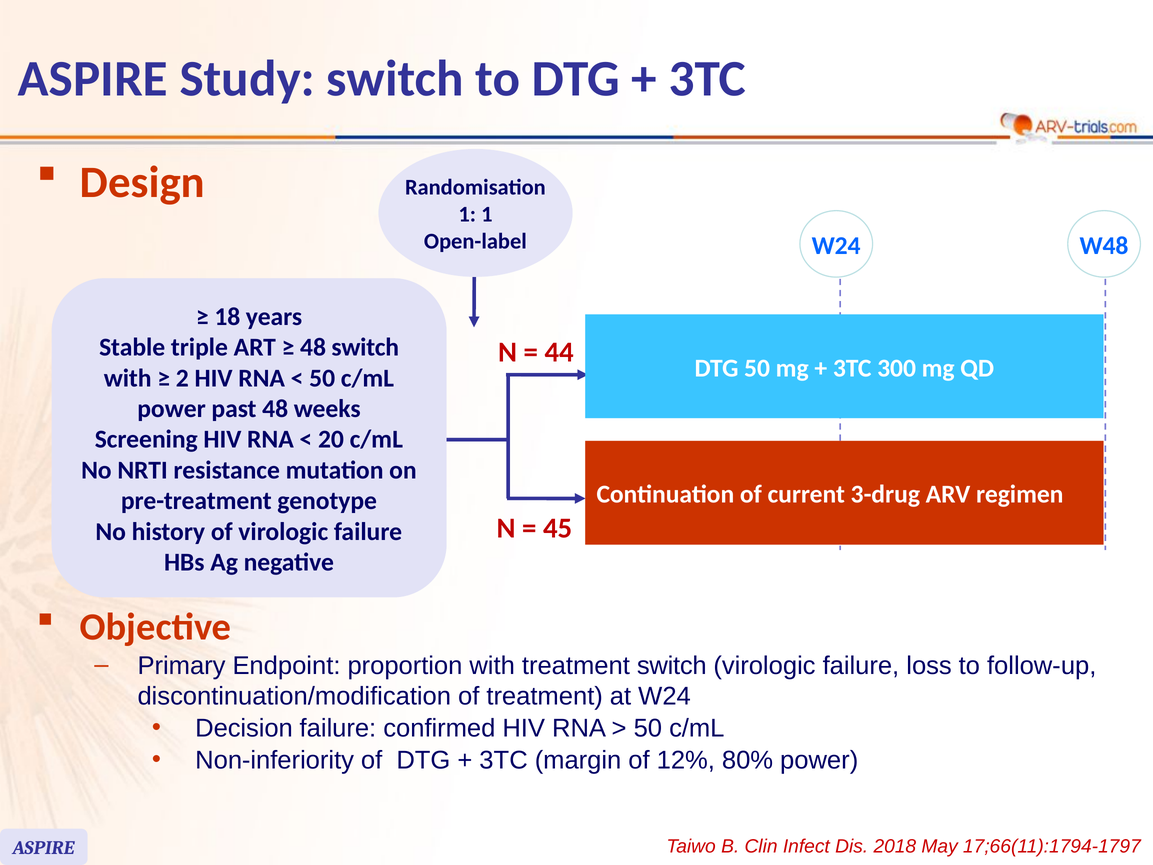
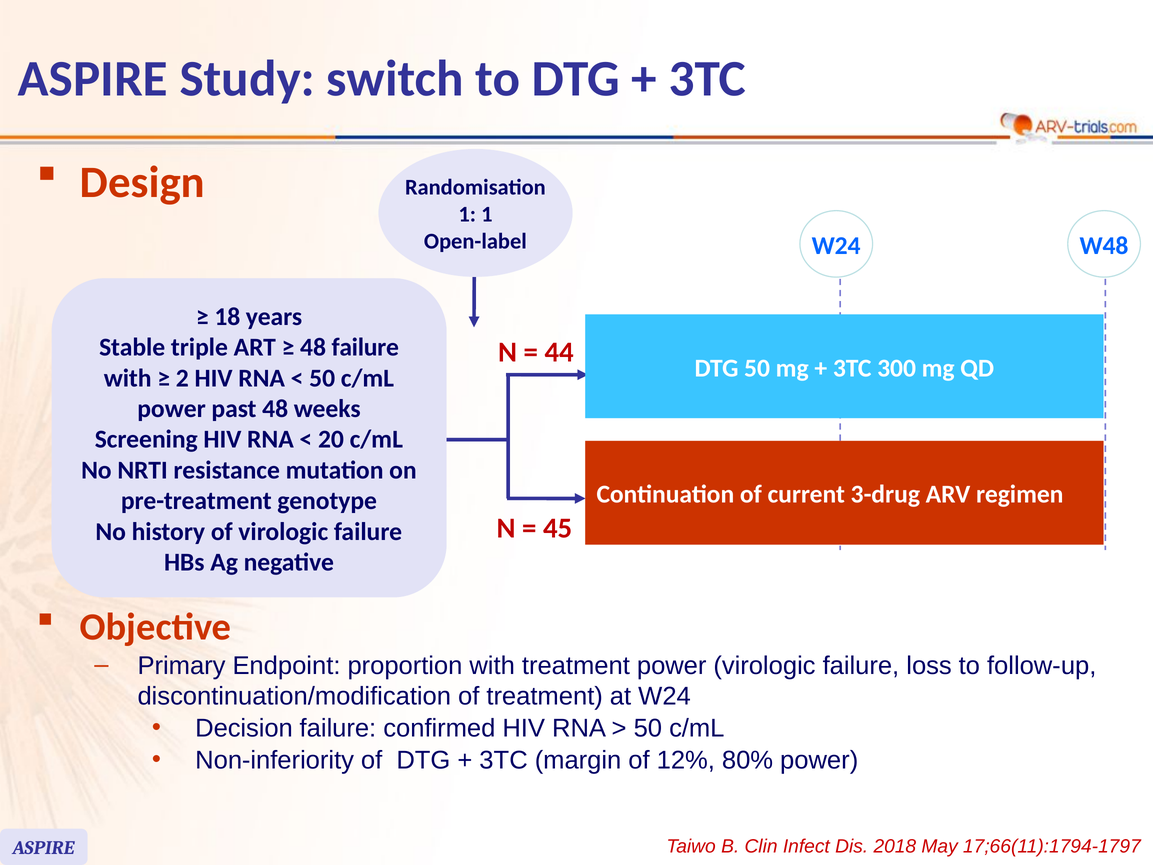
48 switch: switch -> failure (365, 347)
treatment switch: switch -> power (672, 666)
